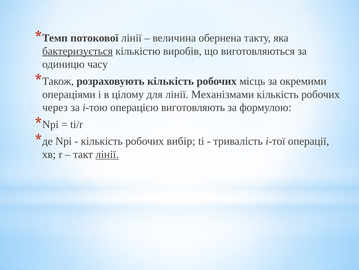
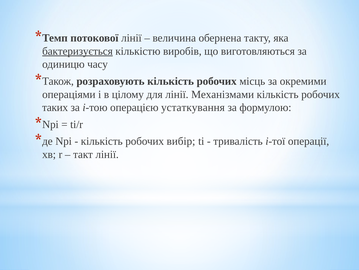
через: через -> таких (55, 107)
виготовляють: виготовляють -> устаткування (193, 107)
лінії underline: present -> none (107, 154)
